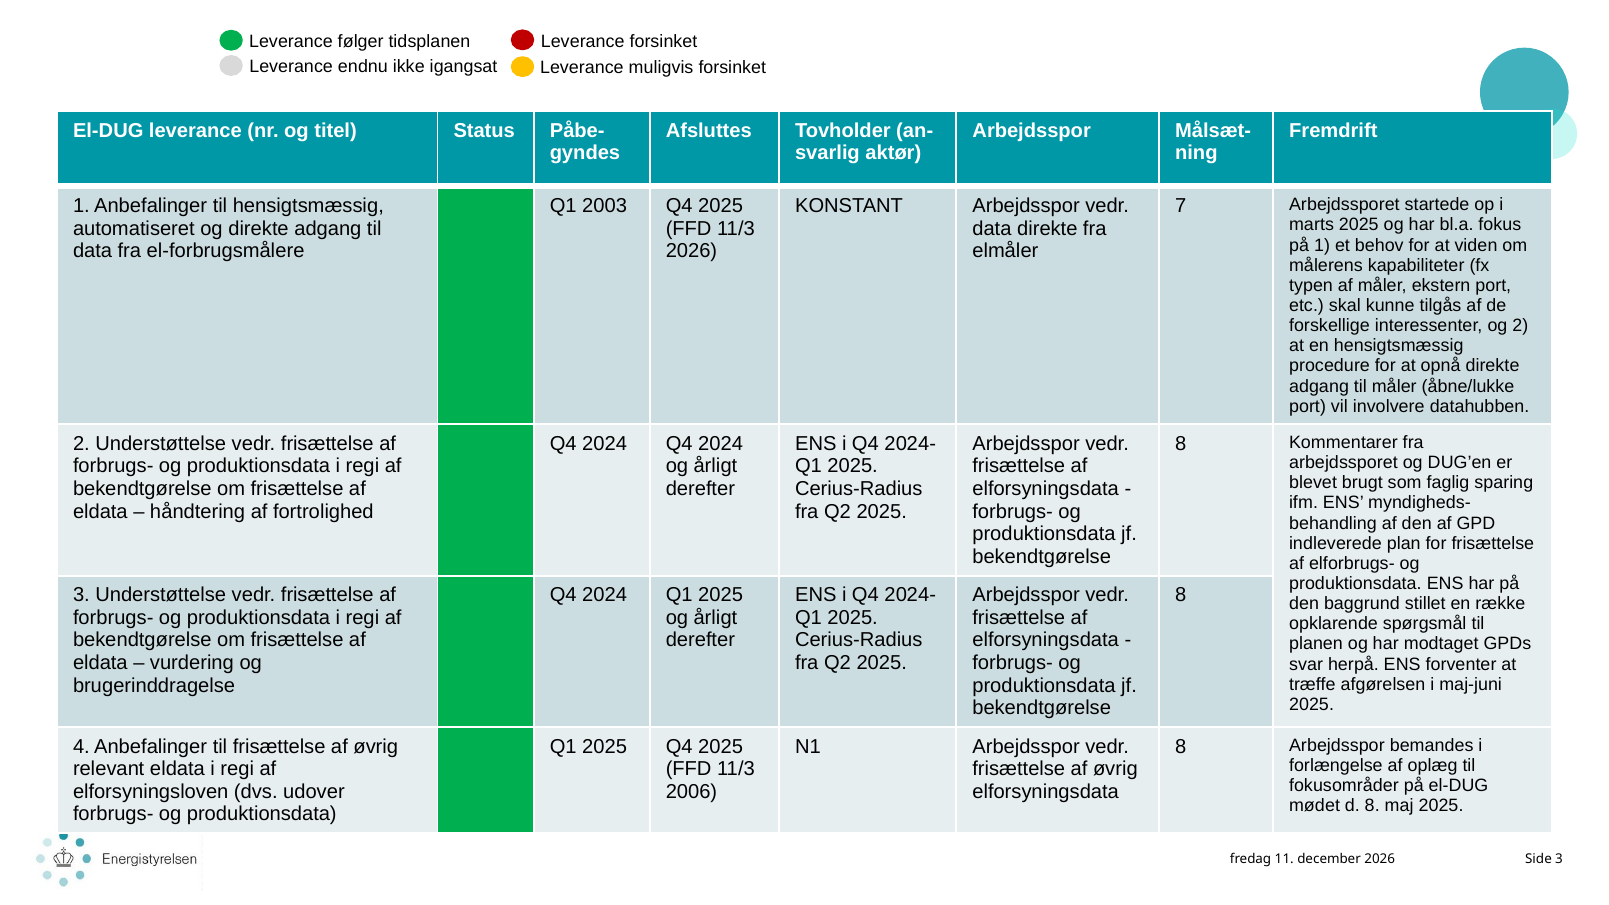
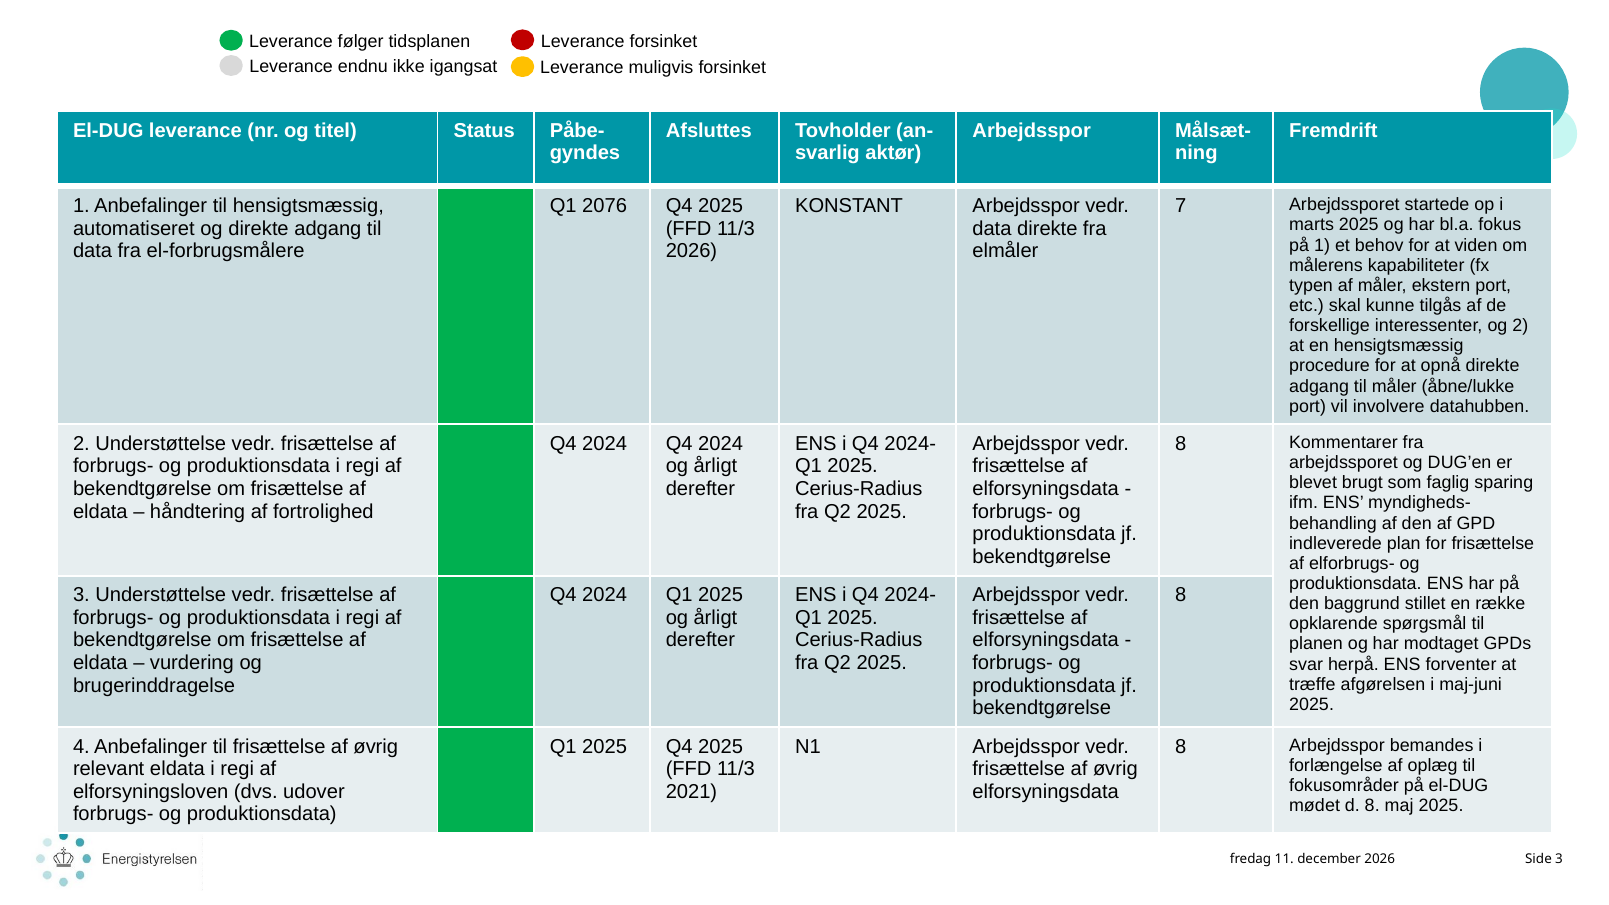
2003: 2003 -> 2076 (605, 206)
2006: 2006 -> 2021 (691, 792)
